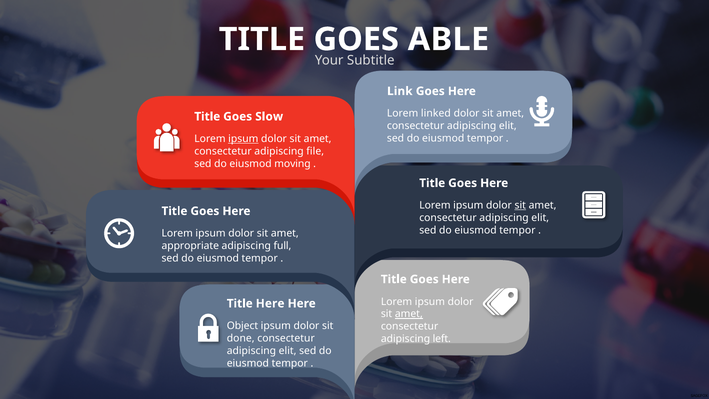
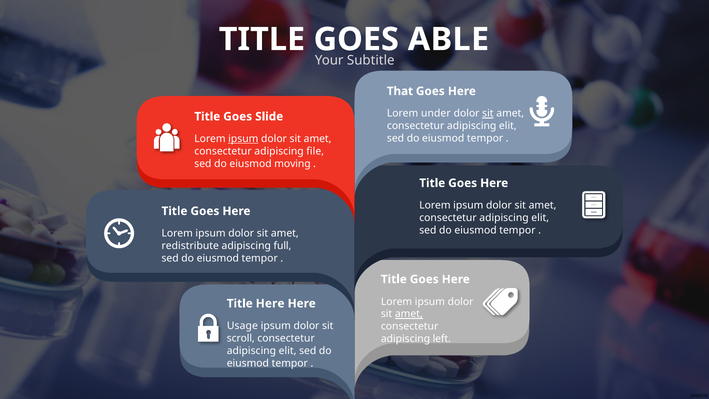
Link: Link -> That (400, 91)
linked: linked -> under (436, 113)
sit underline: none -> present (488, 113)
Slow: Slow -> Slide (269, 116)
sit underline: present -> none (520, 205)
appropriate: appropriate -> redistribute (190, 246)
Object: Object -> Usage (242, 326)
done: done -> scroll (241, 338)
